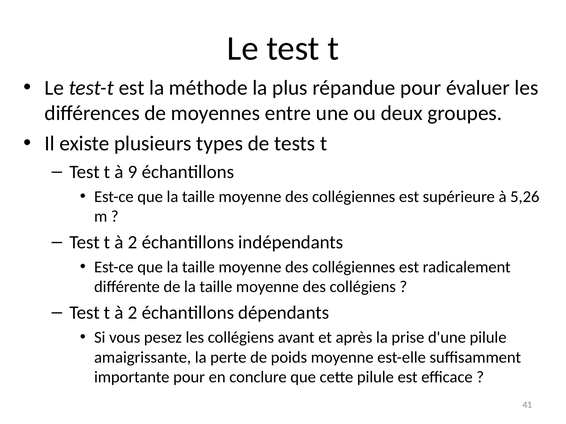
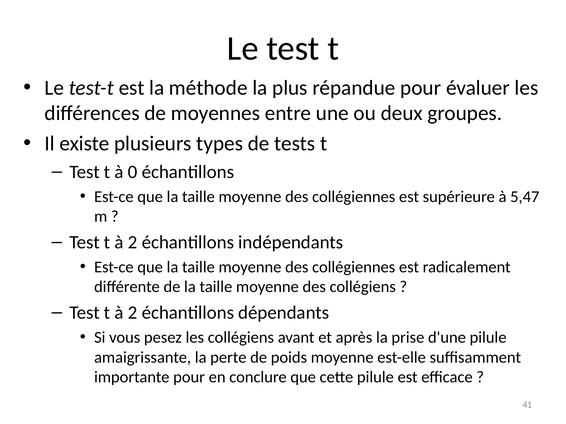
9: 9 -> 0 (133, 172)
5,26: 5,26 -> 5,47 (525, 197)
